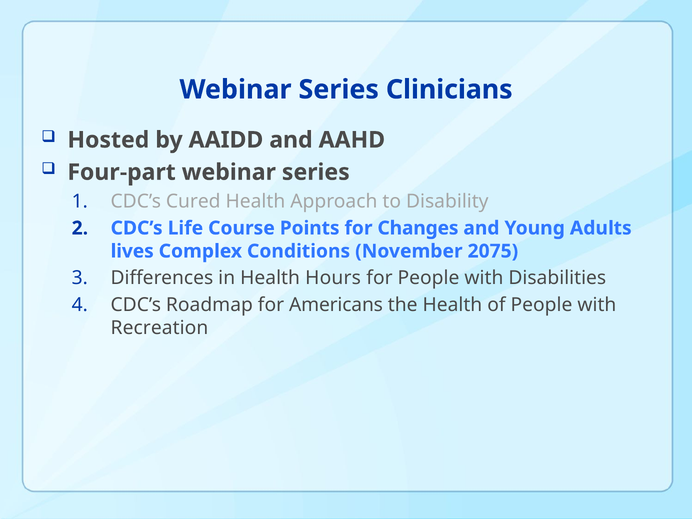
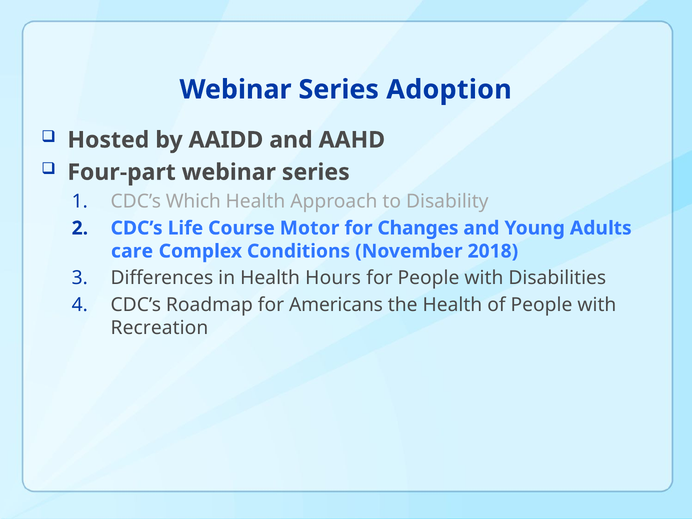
Clinicians: Clinicians -> Adoption (449, 90)
Cured: Cured -> Which (193, 201)
Points: Points -> Motor (310, 228)
lives: lives -> care (132, 251)
2075: 2075 -> 2018 (493, 251)
